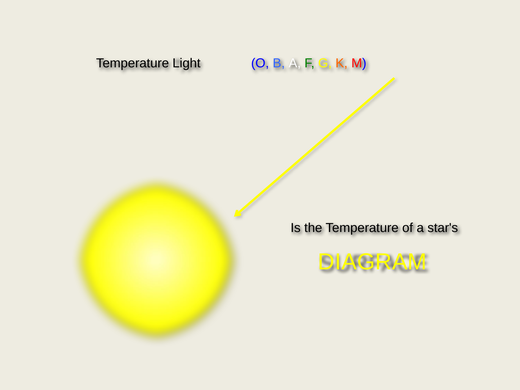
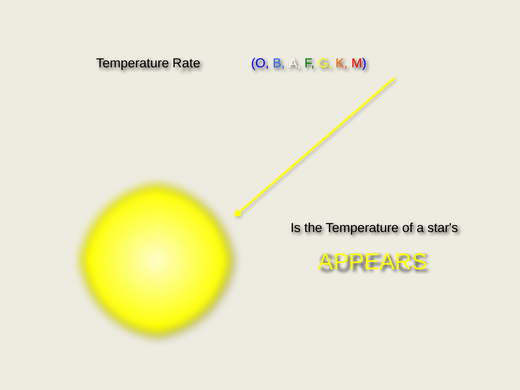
Light: Light -> Rate (186, 63)
DIAGRAM: DIAGRAM -> APPEARS (373, 262)
